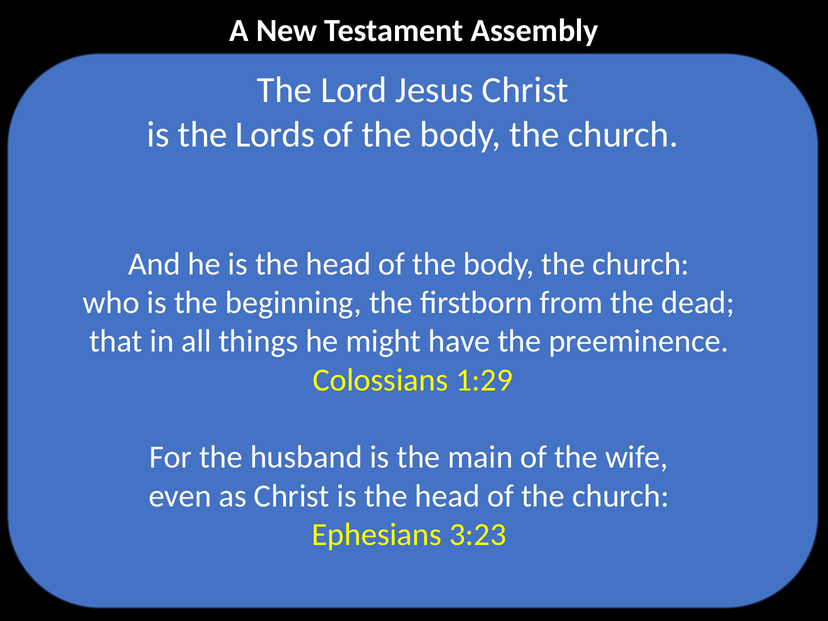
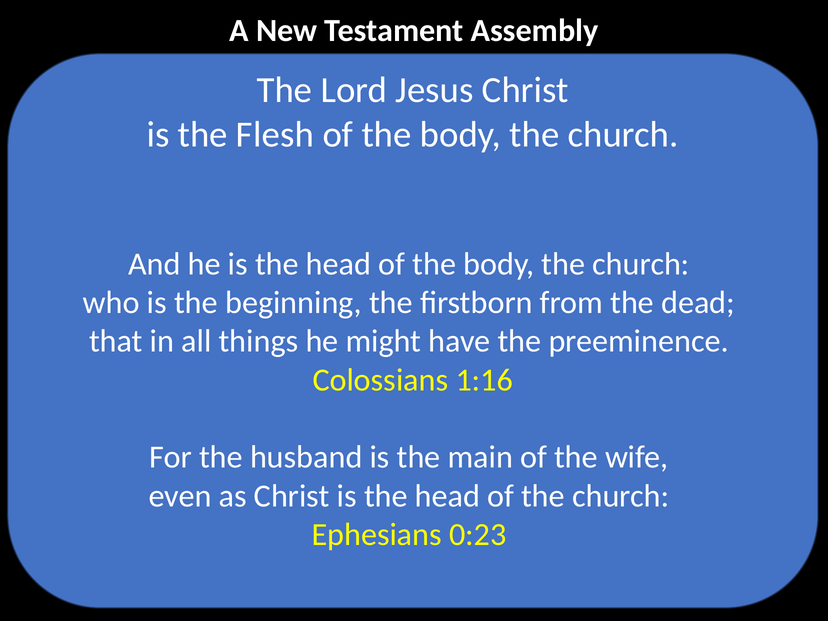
Lords: Lords -> Flesh (275, 135)
1:29: 1:29 -> 1:16 (484, 380)
3:23: 3:23 -> 0:23 (478, 535)
